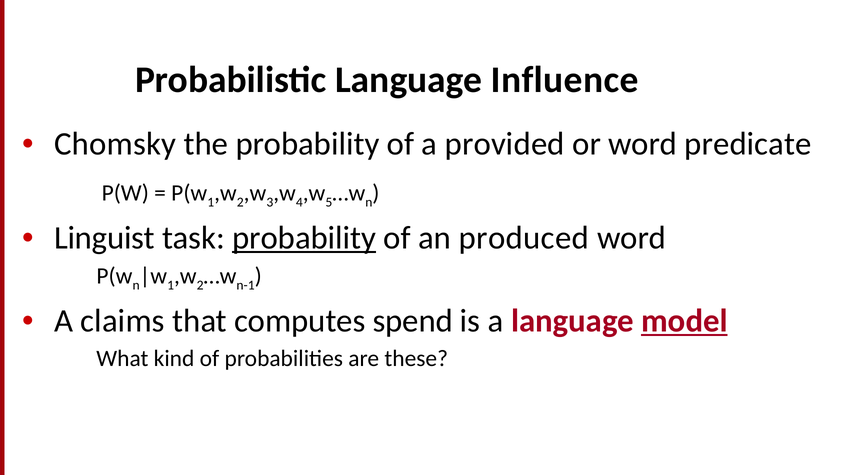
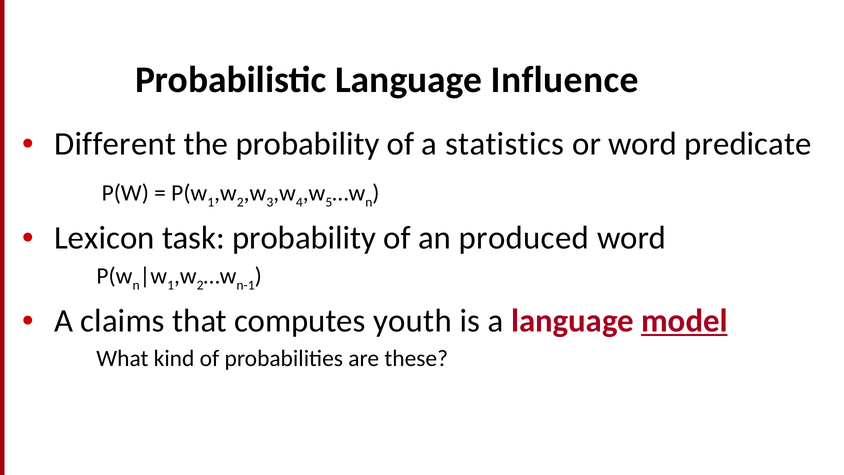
Chomsky: Chomsky -> Different (115, 144)
provided: provided -> statistics (505, 144)
Linguist: Linguist -> Lexicon (104, 238)
probability underline: present -> none (304, 238)
spend: spend -> youth (413, 321)
